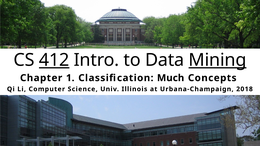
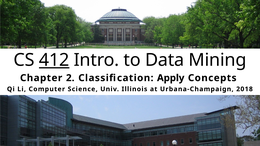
Mining underline: present -> none (218, 60)
Chapter 1: 1 -> 2 (70, 78)
Much: Much -> Apply (171, 78)
